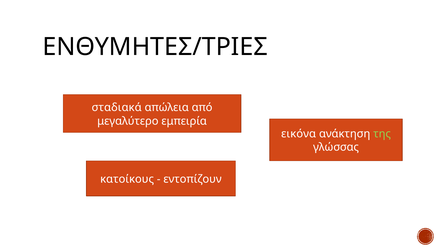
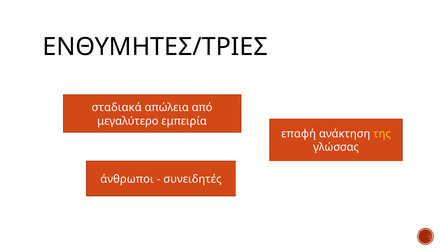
εικόνα: εικόνα -> επαφή (299, 134)
της colour: light green -> yellow (382, 134)
κατοίκους: κατοίκους -> άνθρωποι (127, 179)
εντοπίζουν: εντοπίζουν -> συνειδητές (192, 179)
